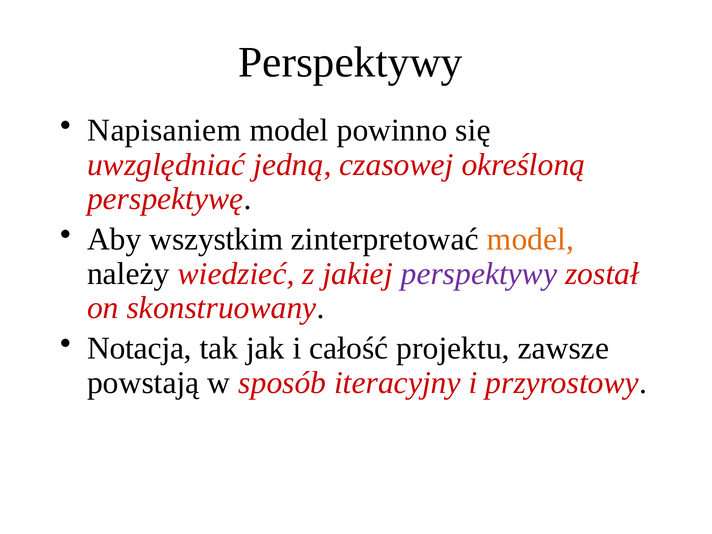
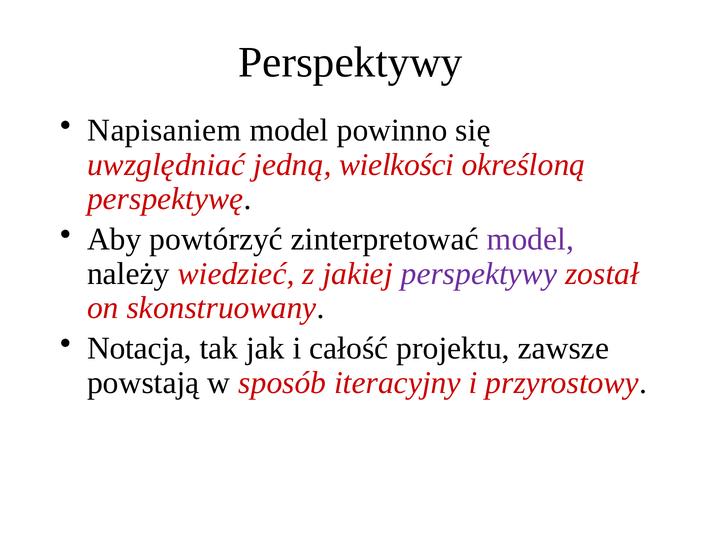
czasowej: czasowej -> wielkości (397, 165)
wszystkim: wszystkim -> powtórzyć (216, 239)
model colour: orange -> purple (530, 239)
